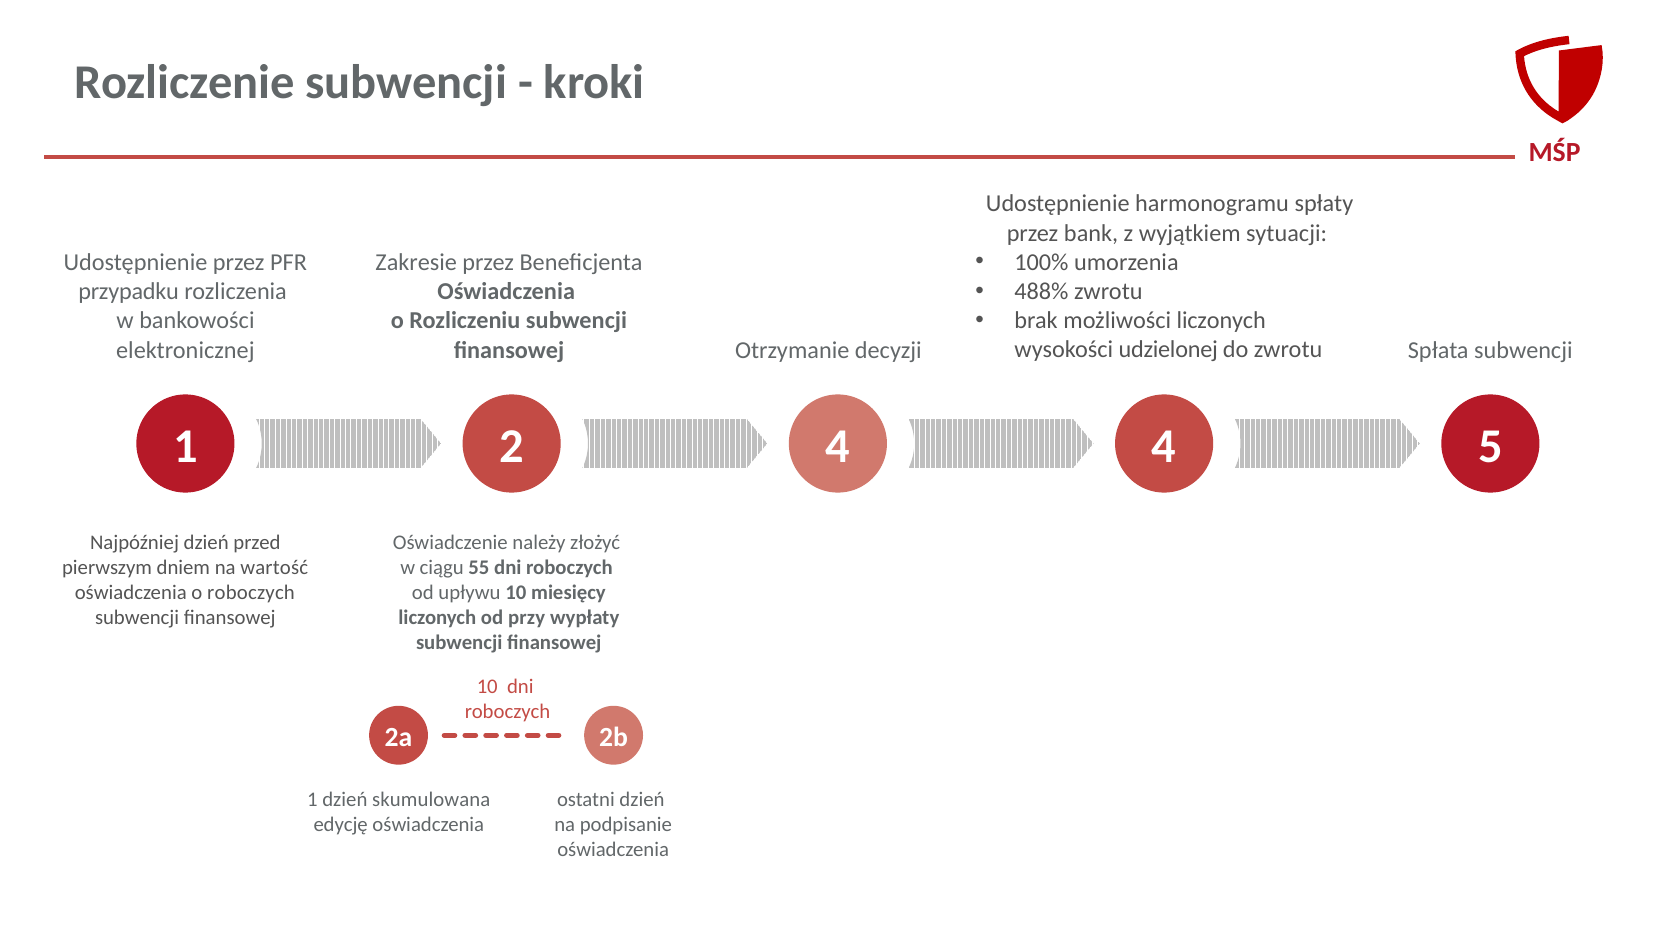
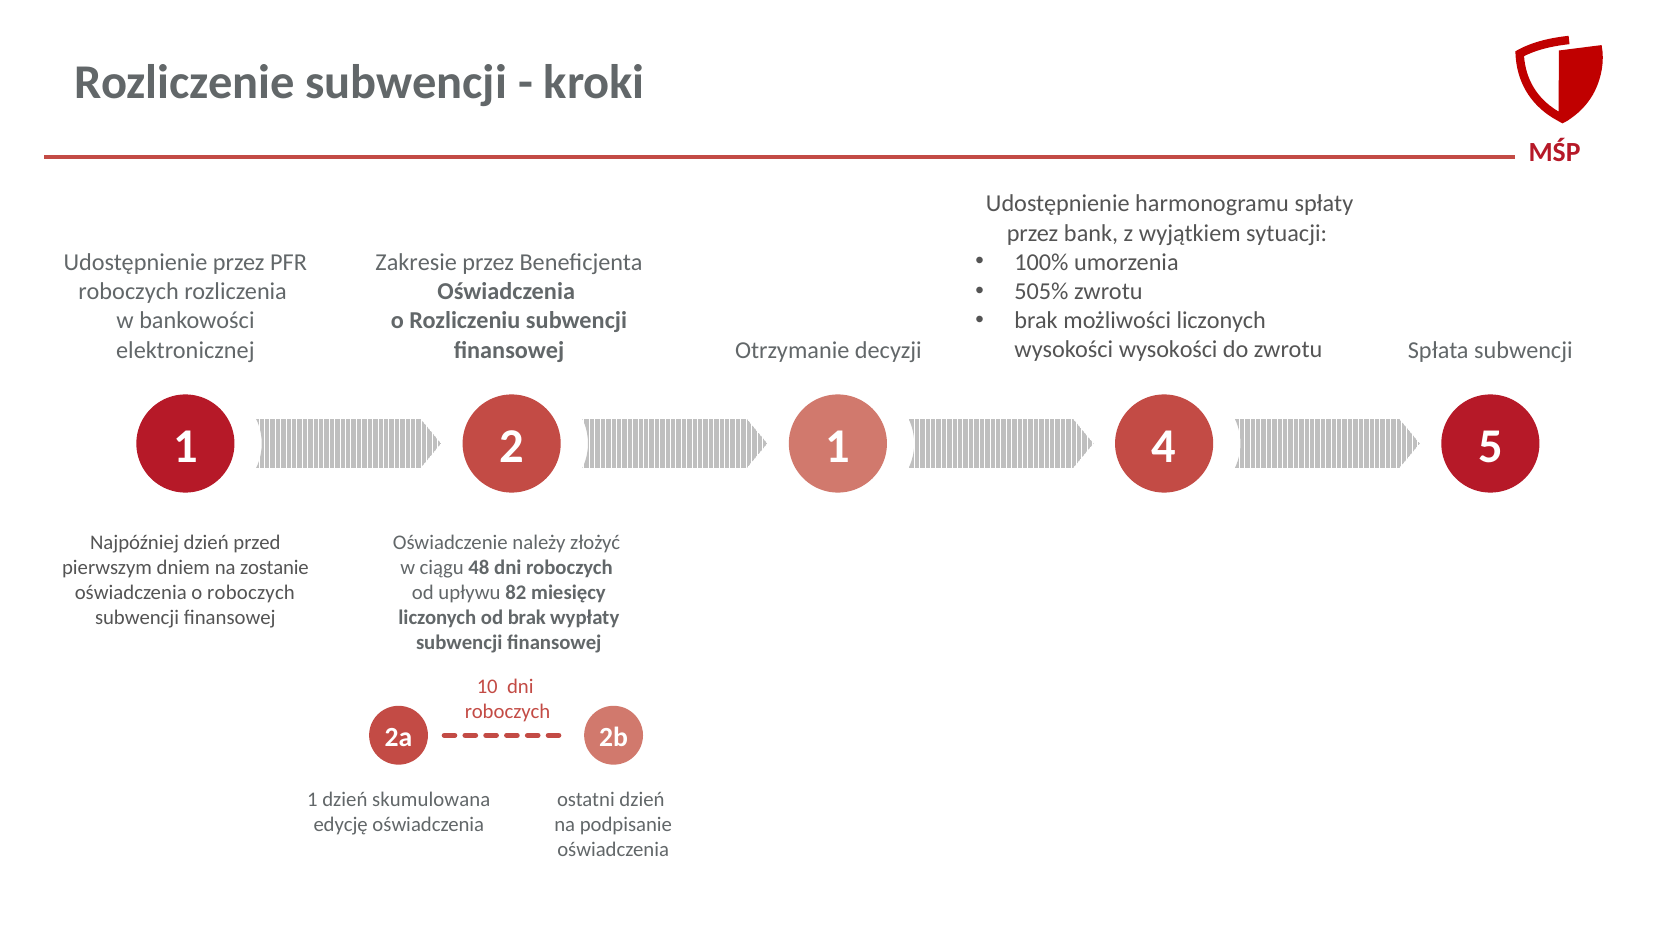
488%: 488% -> 505% (1042, 291)
przypadku: przypadku -> roboczych (129, 292)
wysokości udzielonej: udzielonej -> wysokości (1168, 349)
1 4: 4 -> 1 (838, 447)
wartość: wartość -> zostanie (274, 568)
55: 55 -> 48 (479, 568)
upływu 10: 10 -> 82 (516, 592)
od przy: przy -> brak (527, 617)
